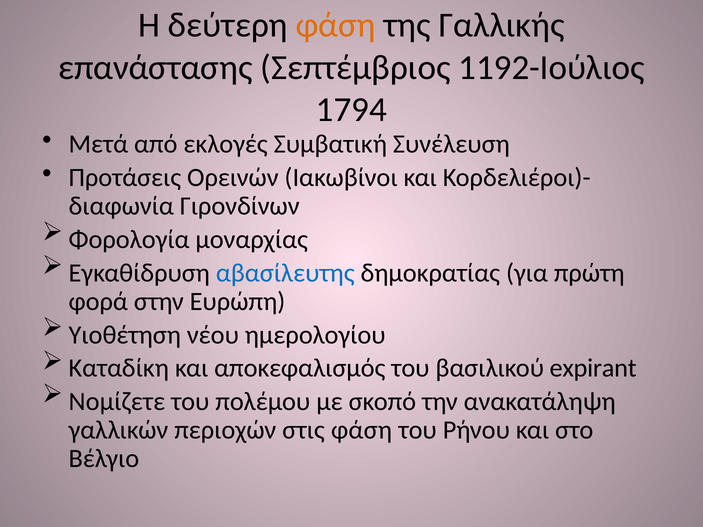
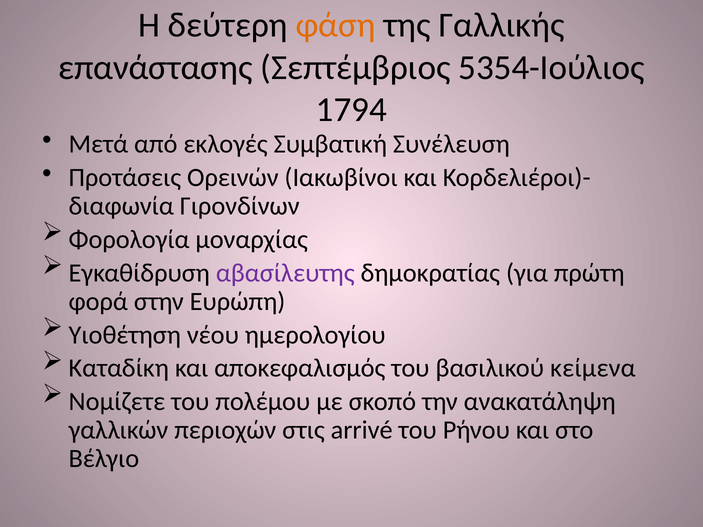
1192-Ιούλιος: 1192-Ιούλιος -> 5354-Ιούλιος (551, 68)
αβασίλευτης colour: blue -> purple (285, 273)
expirant: expirant -> κείμενα (593, 368)
στις φάση: φάση -> arrivé (362, 430)
